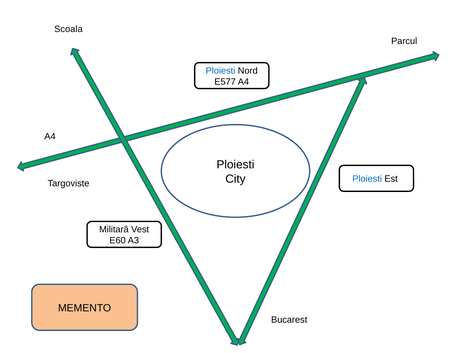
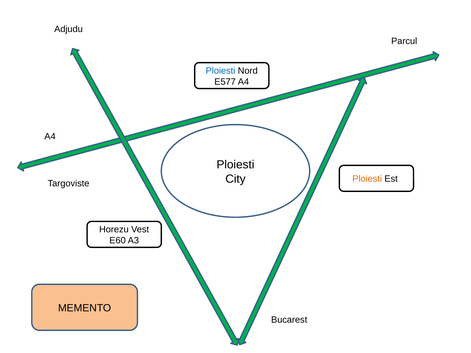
Scoala: Scoala -> Adjudu (69, 29)
Ploiesti colour: blue -> orange (367, 179)
Militarâ: Militarâ -> Horezu (114, 230)
